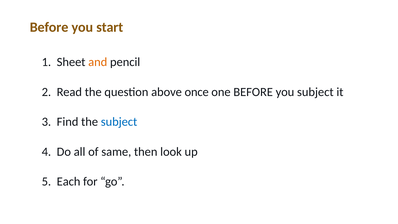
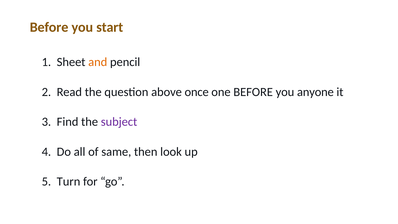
you subject: subject -> anyone (315, 92)
subject colour: blue -> purple (119, 122)
Each: Each -> Turn (69, 181)
